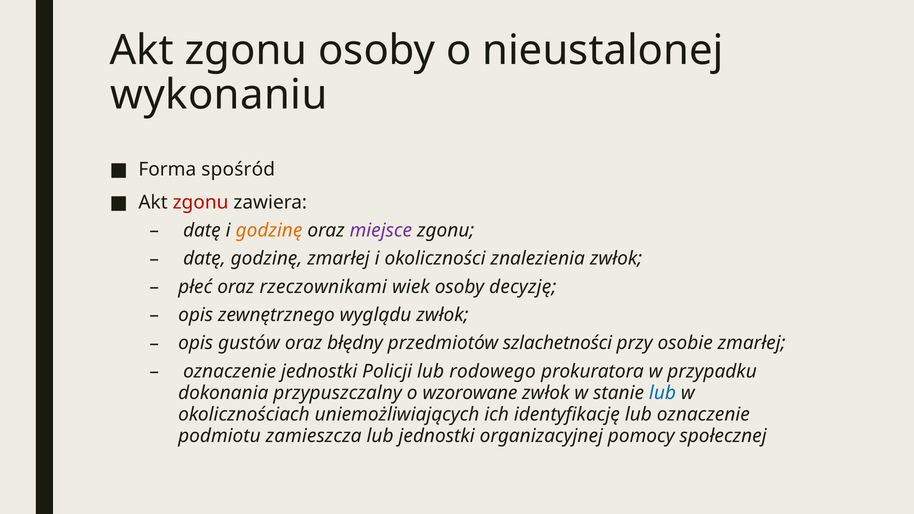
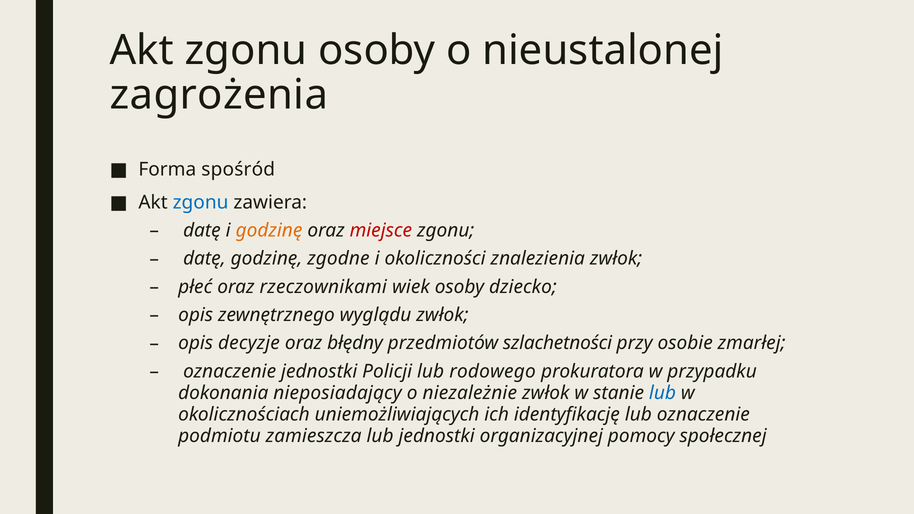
wykonaniu: wykonaniu -> zagrożenia (219, 95)
zgonu colour: red -> blue (201, 202)
miejsce colour: purple -> red (381, 230)
godzinę zmarłej: zmarłej -> zgodne (338, 259)
decyzję: decyzję -> dziecko (523, 287)
gustów: gustów -> decyzje (249, 343)
przypuszczalny: przypuszczalny -> nieposiadający (338, 393)
wzorowane: wzorowane -> niezależnie (470, 393)
